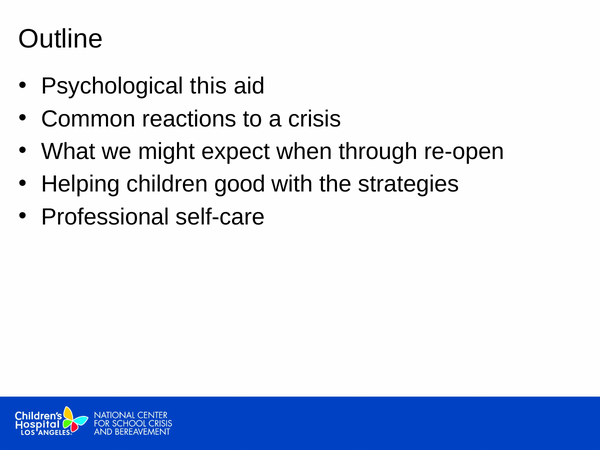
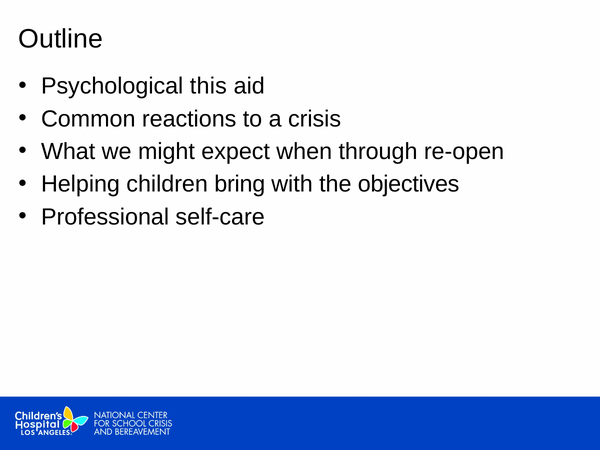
good: good -> bring (240, 184)
strategies: strategies -> objectives (409, 184)
